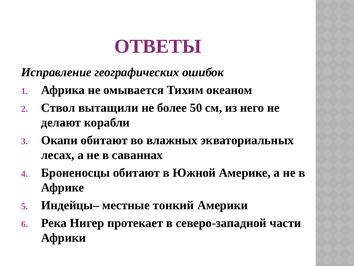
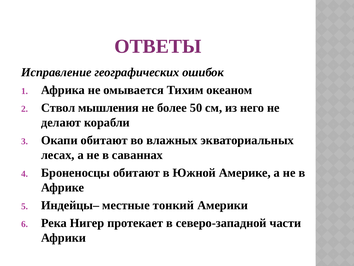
вытащили: вытащили -> мышления (108, 108)
